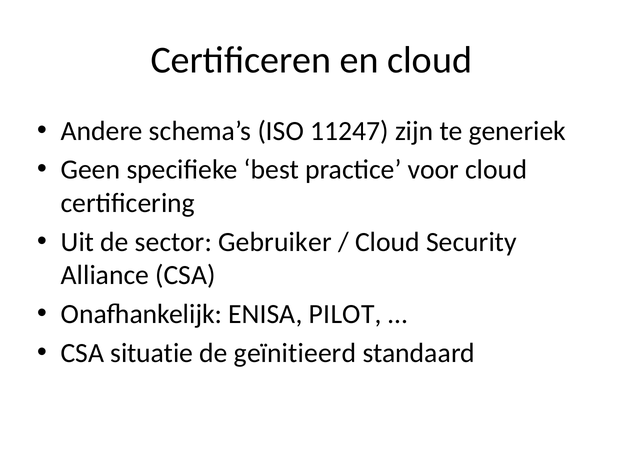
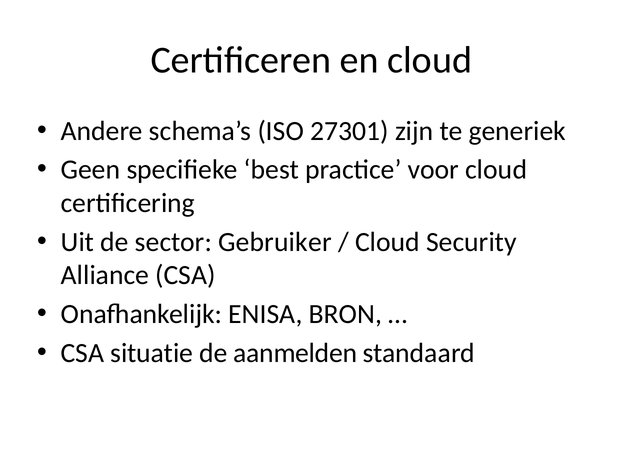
11247: 11247 -> 27301 (349, 131)
PILOT: PILOT -> BRON (345, 314)
geïnitieerd: geïnitieerd -> aanmelden (295, 352)
